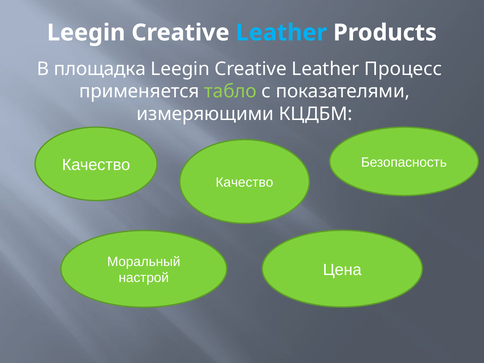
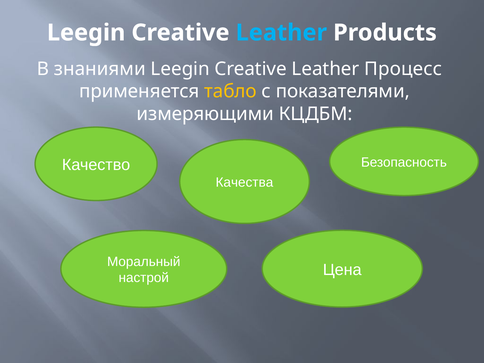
площадка: площадка -> знаниями (100, 69)
табло colour: light green -> yellow (231, 91)
Качество: Качество -> Качества (244, 182)
